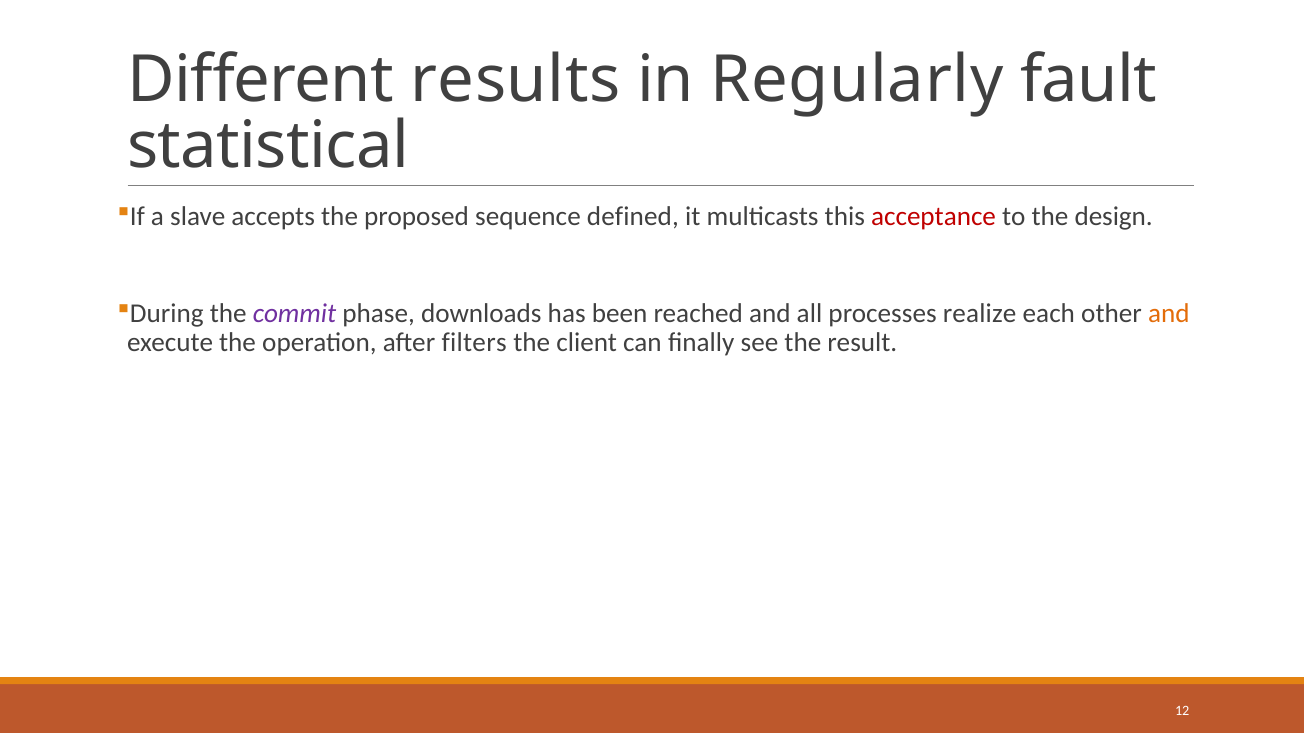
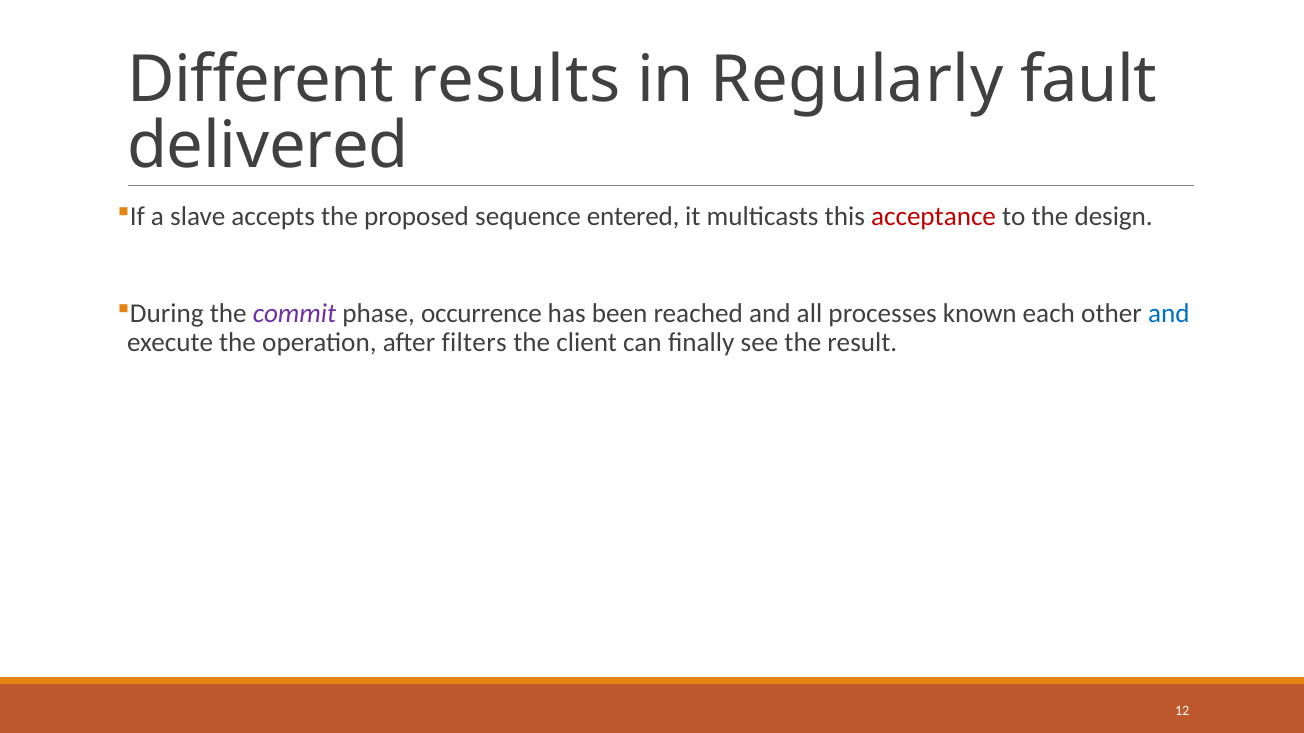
statistical: statistical -> delivered (268, 146)
defined: defined -> entered (633, 217)
downloads: downloads -> occurrence (481, 314)
realize: realize -> known (980, 314)
and colour: orange -> blue (1169, 314)
